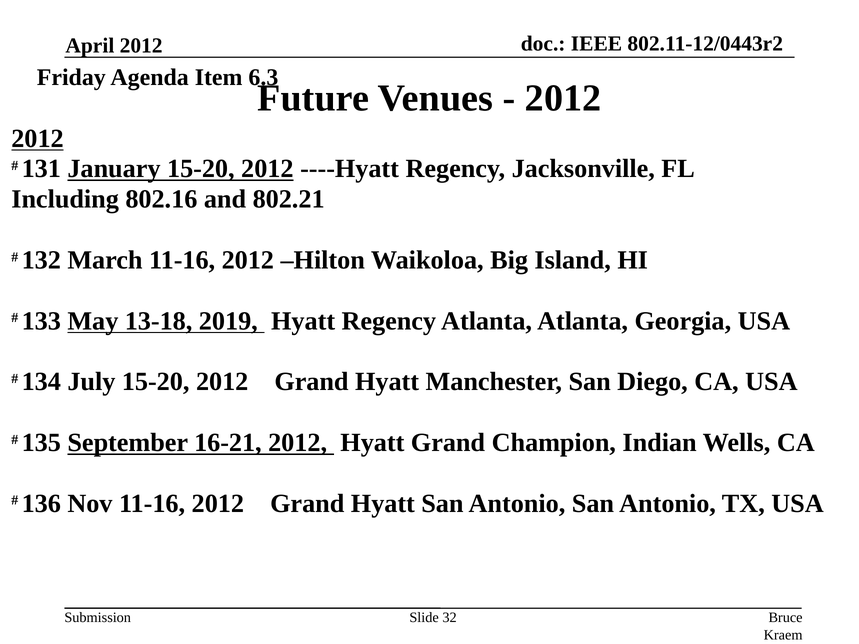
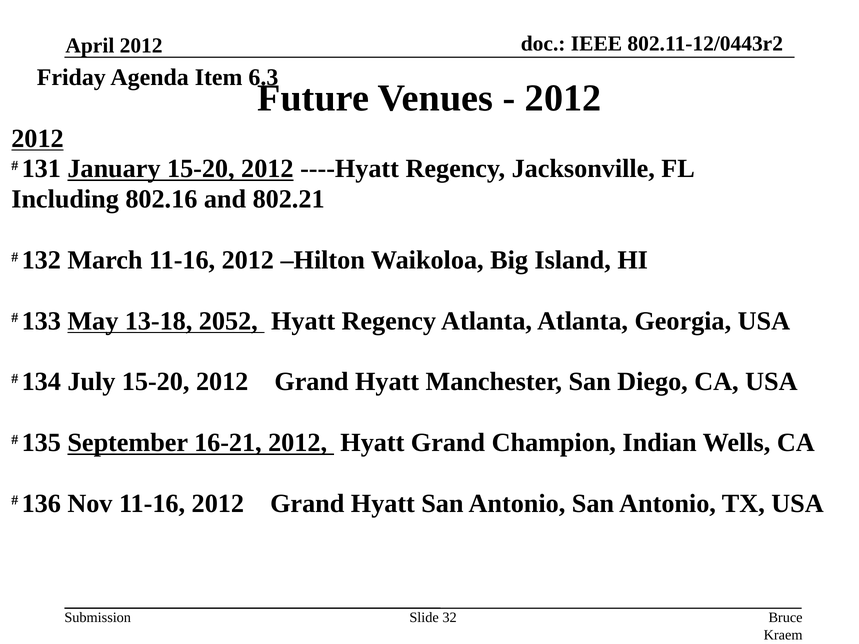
2019: 2019 -> 2052 (228, 321)
